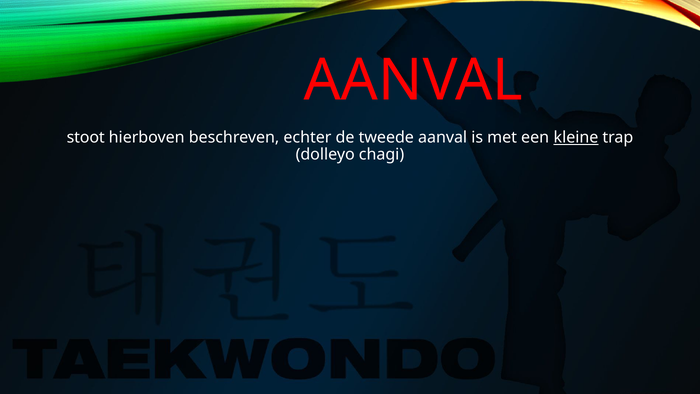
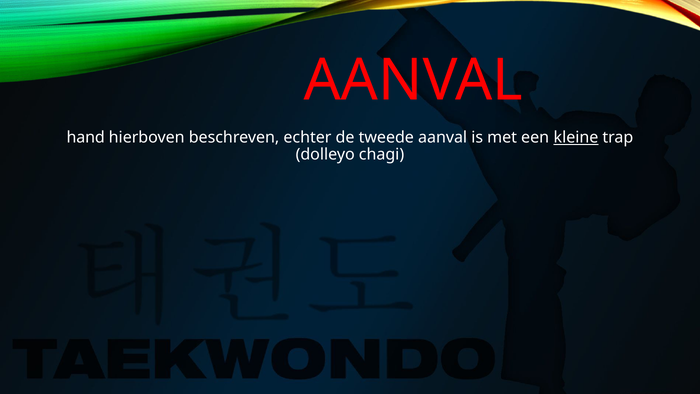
stoot: stoot -> hand (86, 137)
